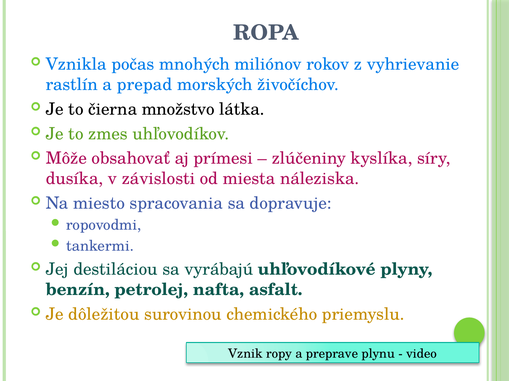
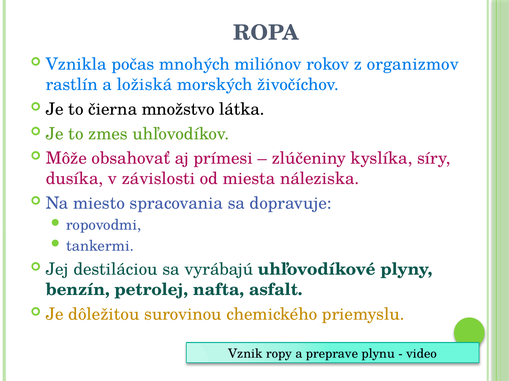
vyhrievanie: vyhrievanie -> organizmov (413, 64)
prepad: prepad -> ložiská (145, 85)
